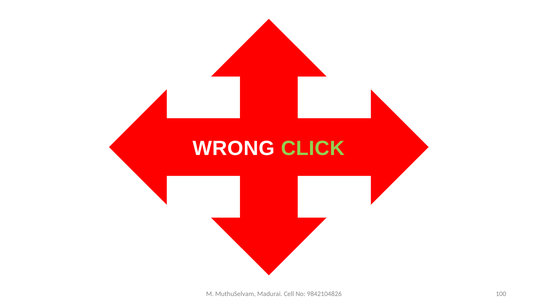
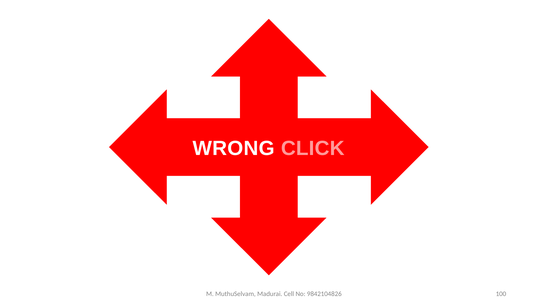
CLICK colour: light green -> pink (313, 149)
